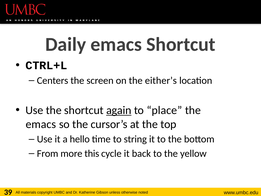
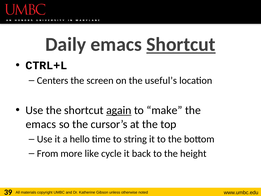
Shortcut underline: none -> present (181, 44)
either’s: either’s -> useful’s (161, 80)
place: place -> make (164, 110)
this: this -> like (92, 153)
yellow: yellow -> height (193, 153)
